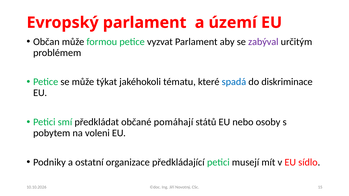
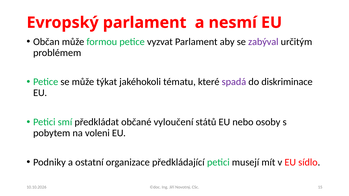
území: území -> nesmí (233, 23)
spadá colour: blue -> purple (234, 82)
pomáhají: pomáhají -> vyloučení (174, 122)
